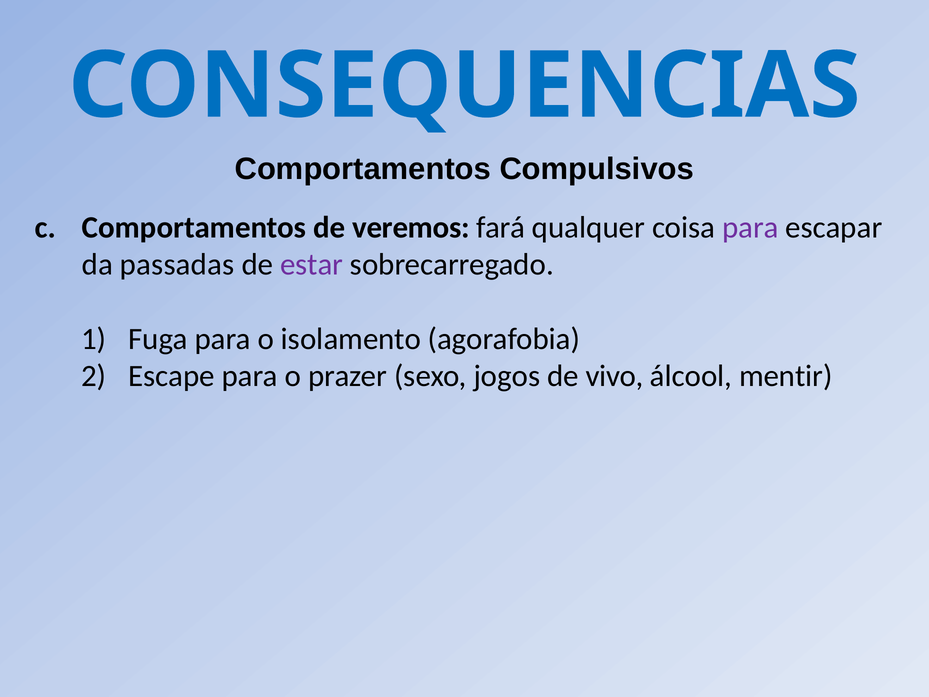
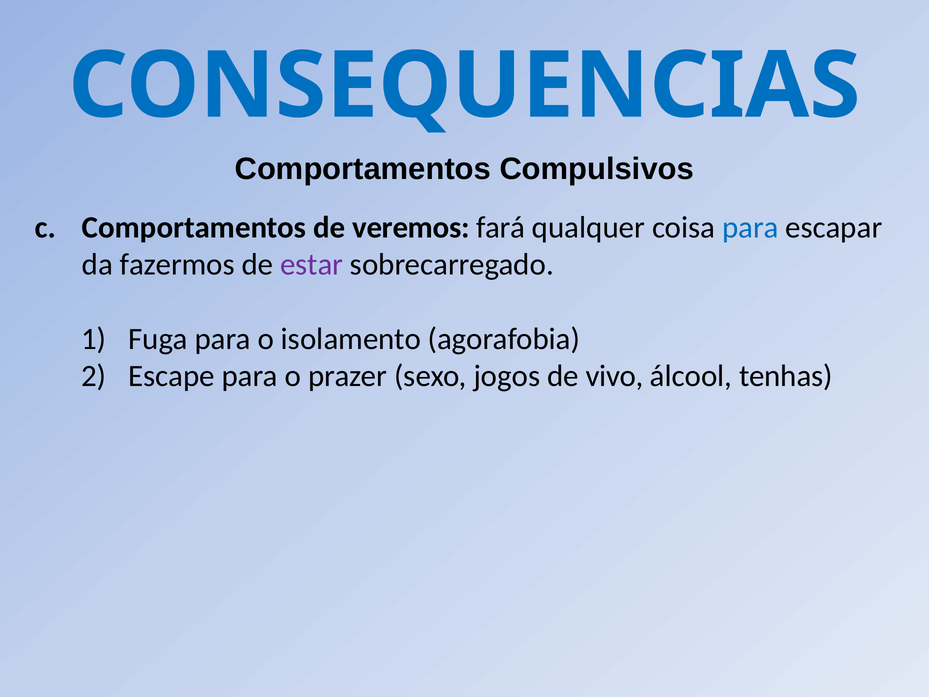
para colour: purple -> blue (750, 227)
passadas: passadas -> fazermos (177, 265)
mentir: mentir -> tenhas (786, 376)
